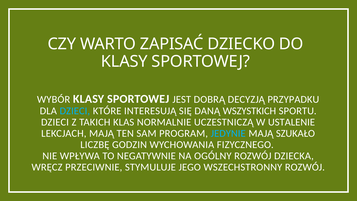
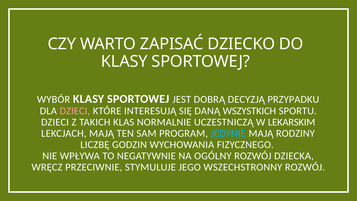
DZIECI colour: light blue -> pink (75, 111)
USTALENIE: USTALENIE -> LEKARSKIM (292, 122)
SZUKAŁO: SZUKAŁO -> RODZINY (295, 133)
